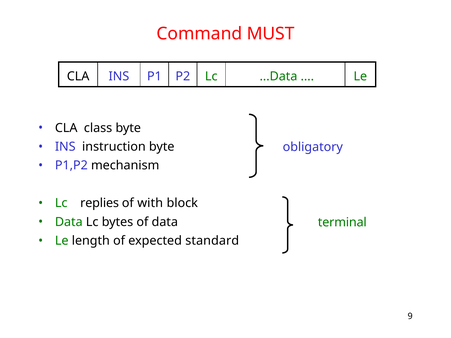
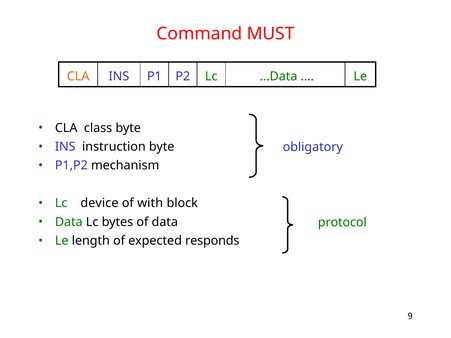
CLA colour: black -> orange (78, 76)
replies: replies -> device (99, 203)
terminal: terminal -> protocol (342, 222)
standard: standard -> responds (212, 241)
